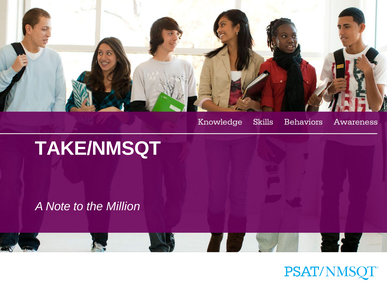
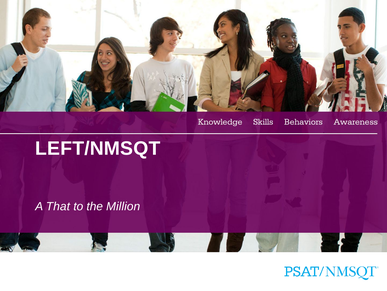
TAKE/NMSQT: TAKE/NMSQT -> LEFT/NMSQT (98, 148)
Note: Note -> That (58, 206)
